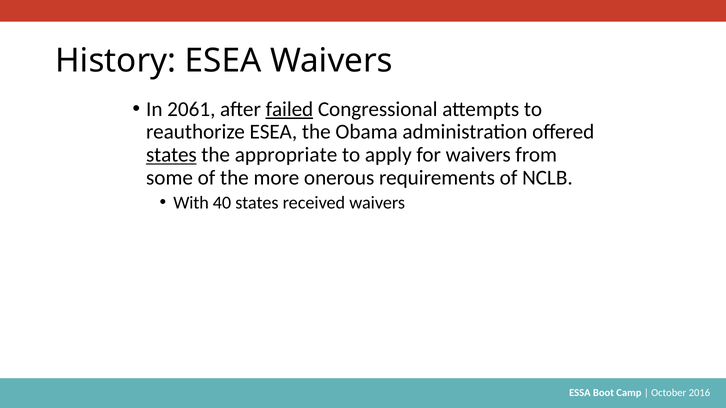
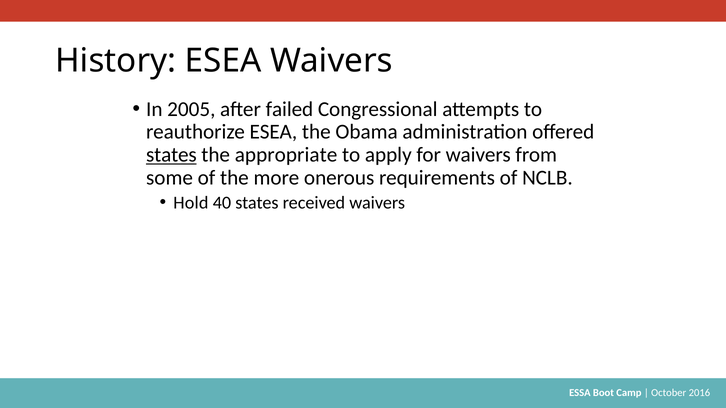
2061: 2061 -> 2005 (191, 109)
failed underline: present -> none (289, 109)
With: With -> Hold (191, 203)
